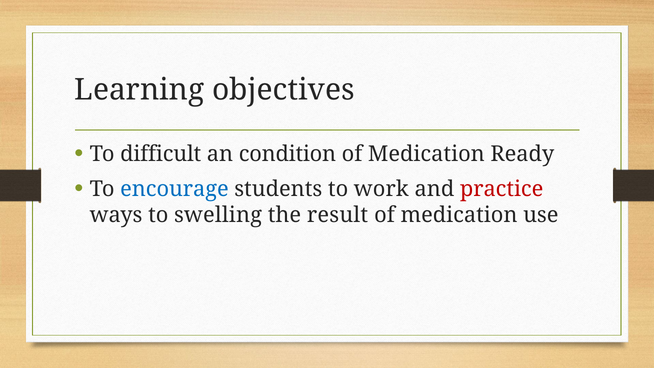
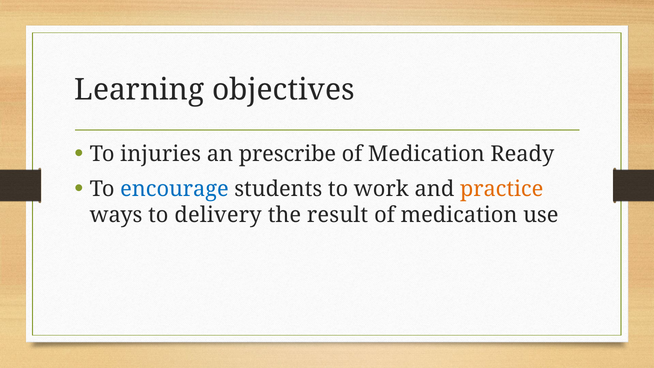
difficult: difficult -> injuries (161, 154)
condition: condition -> prescribe (287, 154)
practice colour: red -> orange (502, 189)
swelling: swelling -> delivery (218, 215)
